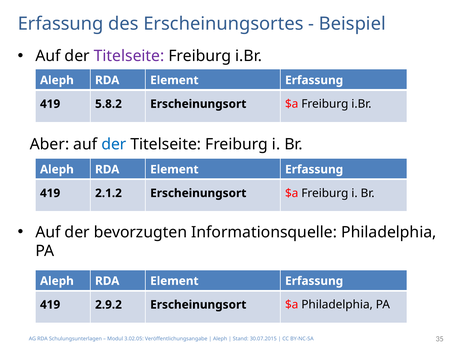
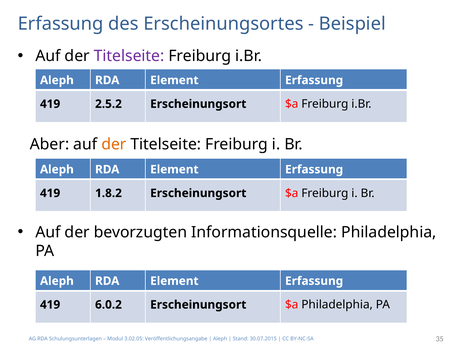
5.8.2: 5.8.2 -> 2.5.2 (108, 104)
der colour: blue -> orange (114, 144)
2.1.2: 2.1.2 -> 1.8.2 (108, 193)
2.9.2: 2.9.2 -> 6.0.2 (108, 305)
